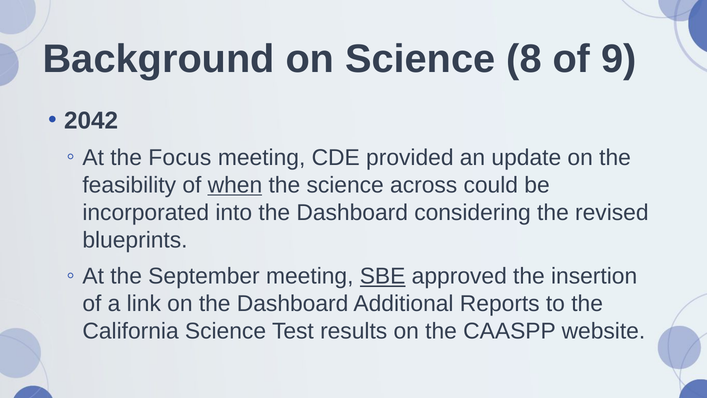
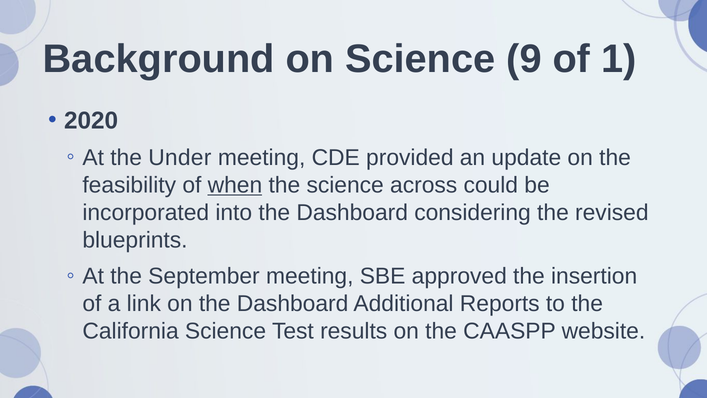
8: 8 -> 9 (524, 59)
9: 9 -> 1 (619, 59)
2042: 2042 -> 2020 (91, 121)
Focus: Focus -> Under (180, 158)
SBE underline: present -> none (383, 276)
